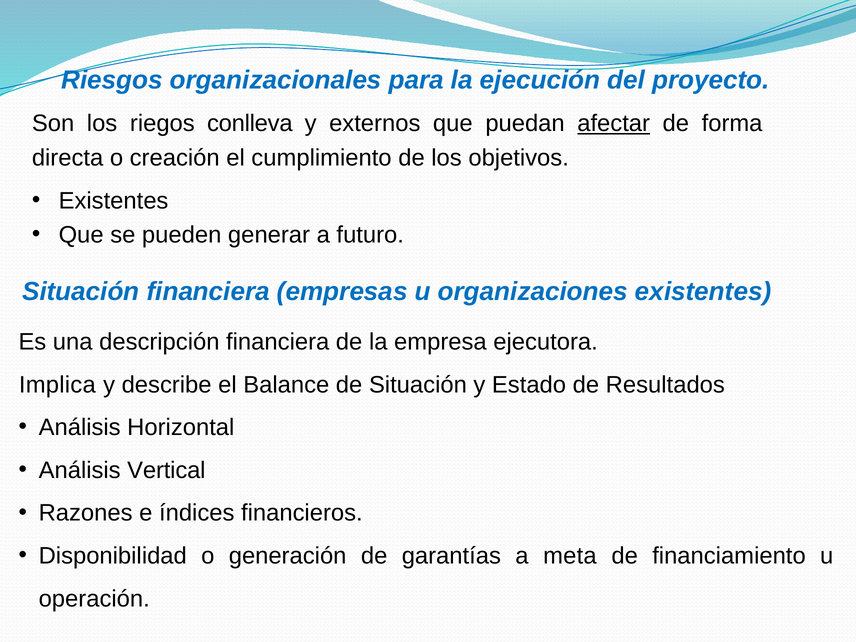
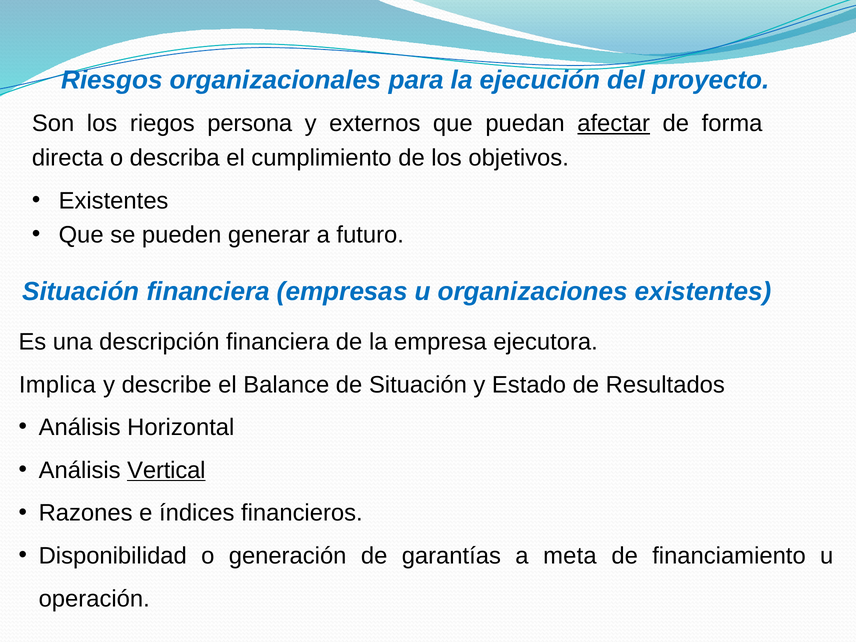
conlleva: conlleva -> persona (250, 124)
creación: creación -> describa (175, 158)
Vertical underline: none -> present (166, 470)
